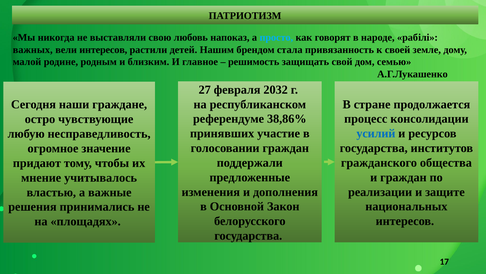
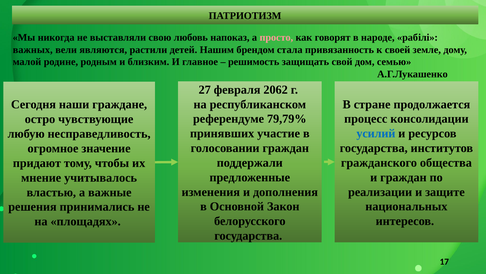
просто colour: light blue -> pink (276, 37)
вели интересов: интересов -> являются (103, 50)
2032: 2032 -> 2062 (276, 90)
38,86%: 38,86% -> 79,79% (287, 119)
